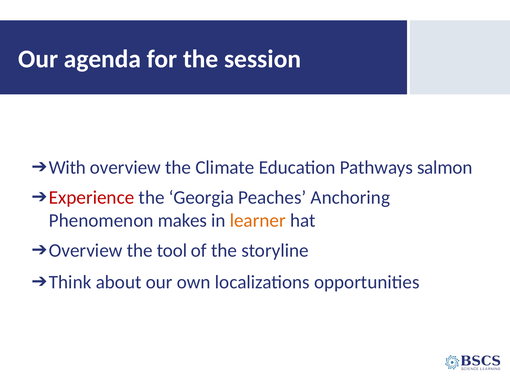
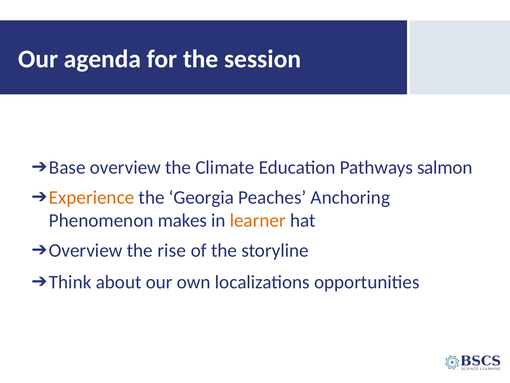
With: With -> Base (67, 167)
Experience colour: red -> orange (92, 197)
tool: tool -> rise (172, 250)
